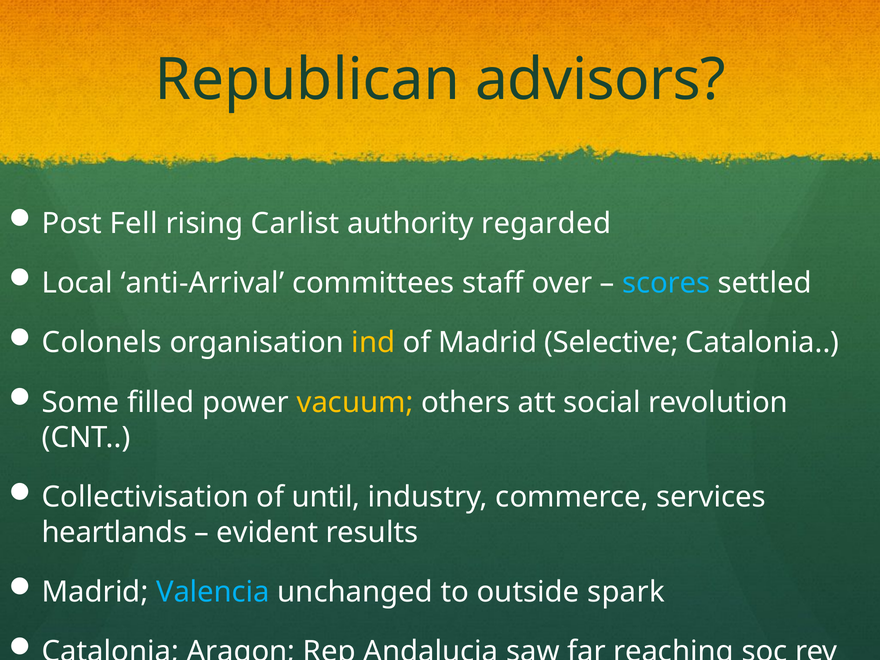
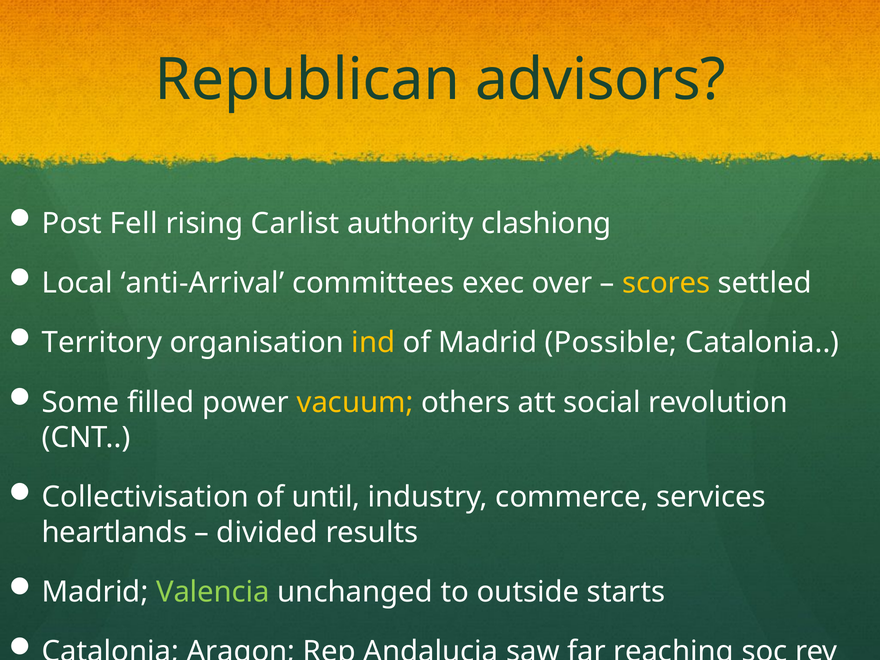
regarded: regarded -> clashiong (546, 223)
staff: staff -> exec (493, 283)
scores colour: light blue -> yellow (666, 283)
Colonels: Colonels -> Territory (102, 343)
Selective: Selective -> Possible (611, 343)
evident: evident -> divided (267, 532)
Valencia colour: light blue -> light green (213, 592)
spark: spark -> starts (626, 592)
